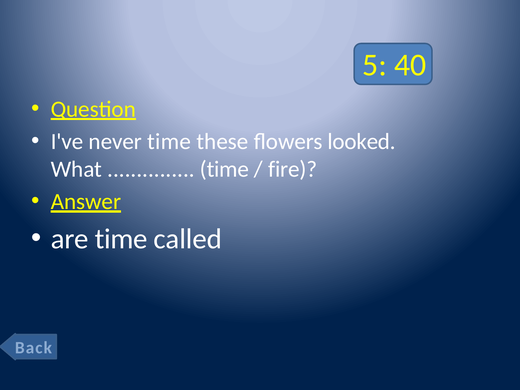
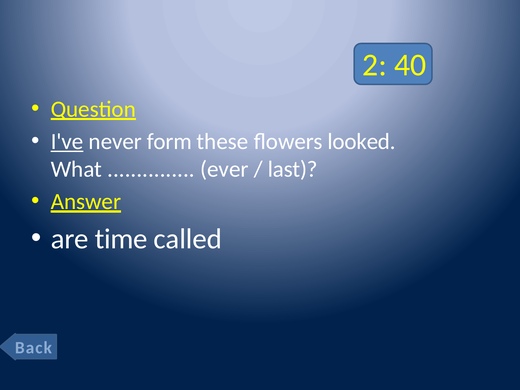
5: 5 -> 2 (375, 65)
I've underline: none -> present (67, 141)
never time: time -> form (169, 141)
time: time -> ever (224, 169)
fire: fire -> last (293, 169)
